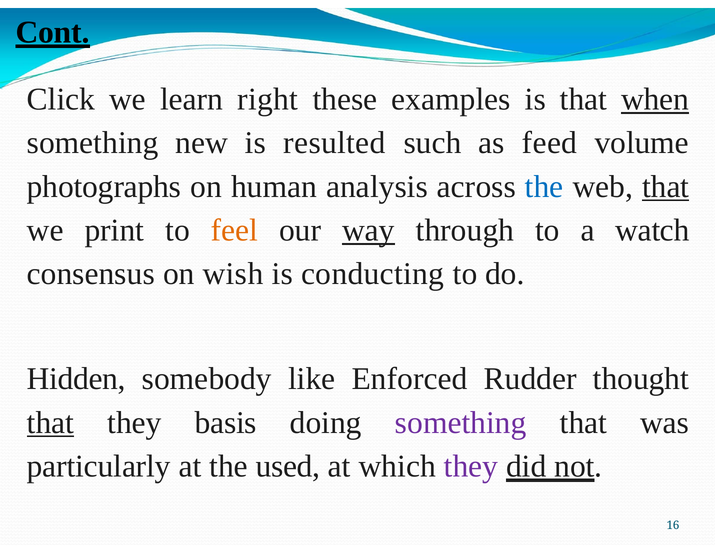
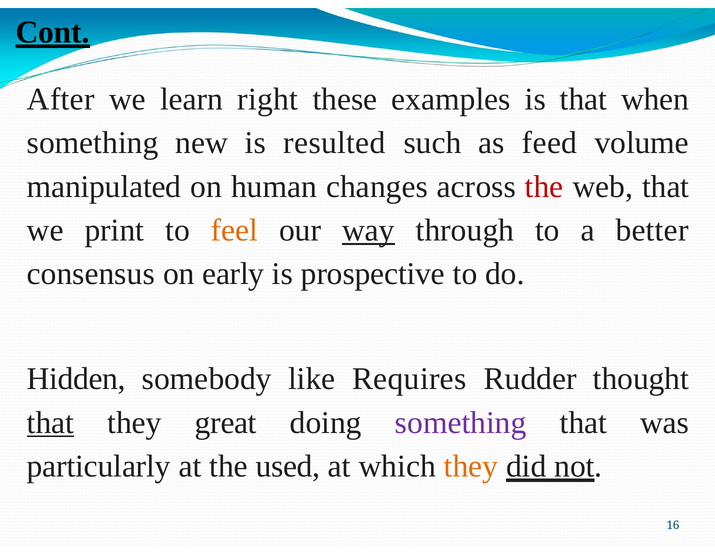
Click: Click -> After (61, 99)
when underline: present -> none (655, 99)
photographs: photographs -> manipulated (104, 186)
analysis: analysis -> changes (377, 186)
the colour: blue -> red (544, 186)
that underline: present -> none (666, 186)
watch: watch -> better (652, 230)
wish: wish -> early (233, 274)
conducting: conducting -> prospective (373, 274)
Enforced: Enforced -> Requires (409, 379)
basis: basis -> great (226, 422)
they colour: purple -> orange (471, 466)
